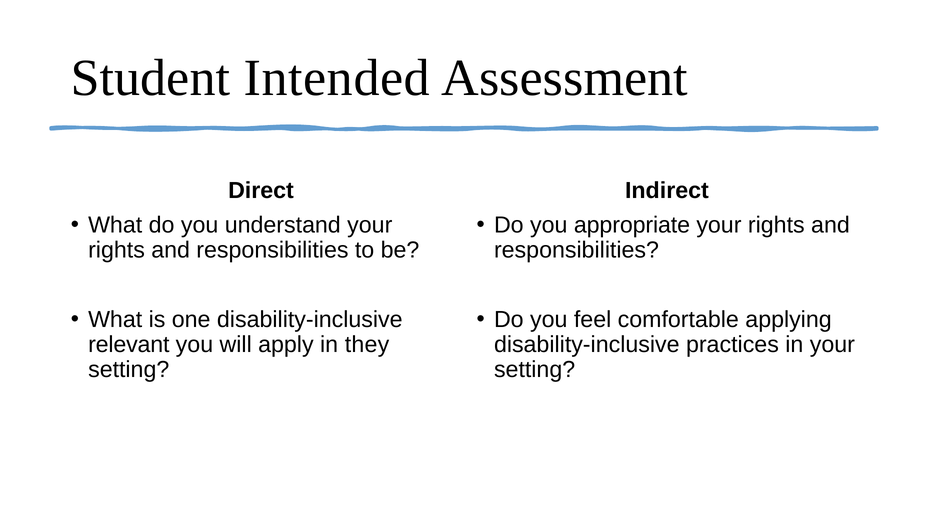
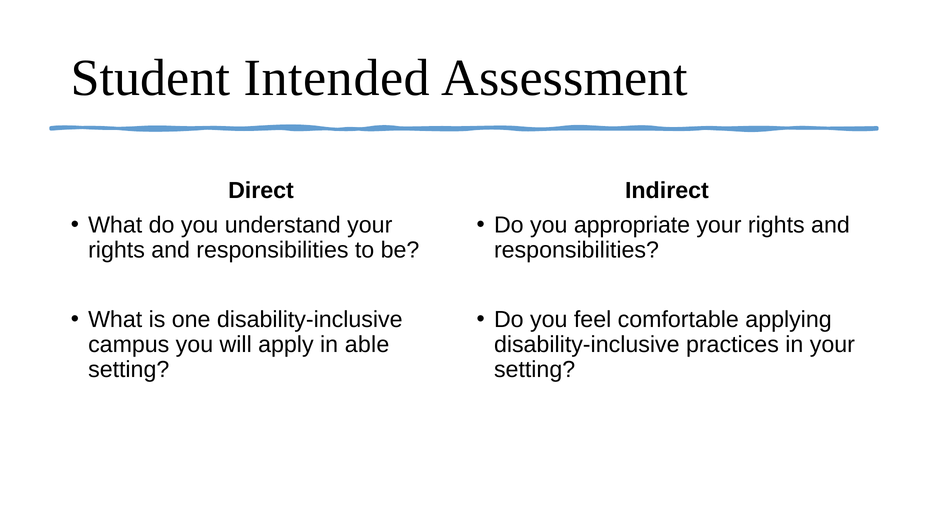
relevant: relevant -> campus (129, 345)
they: they -> able (367, 345)
